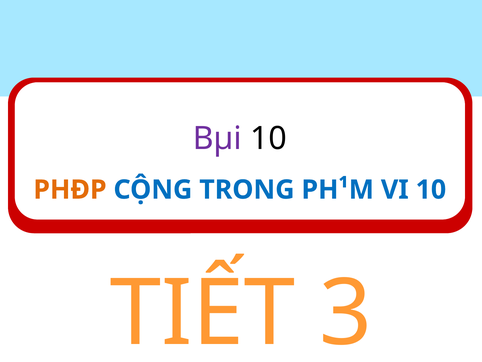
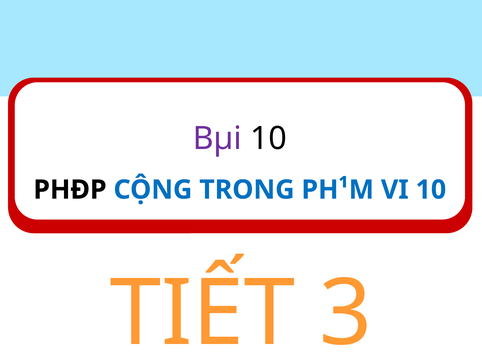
PHÐP colour: orange -> black (70, 190)
